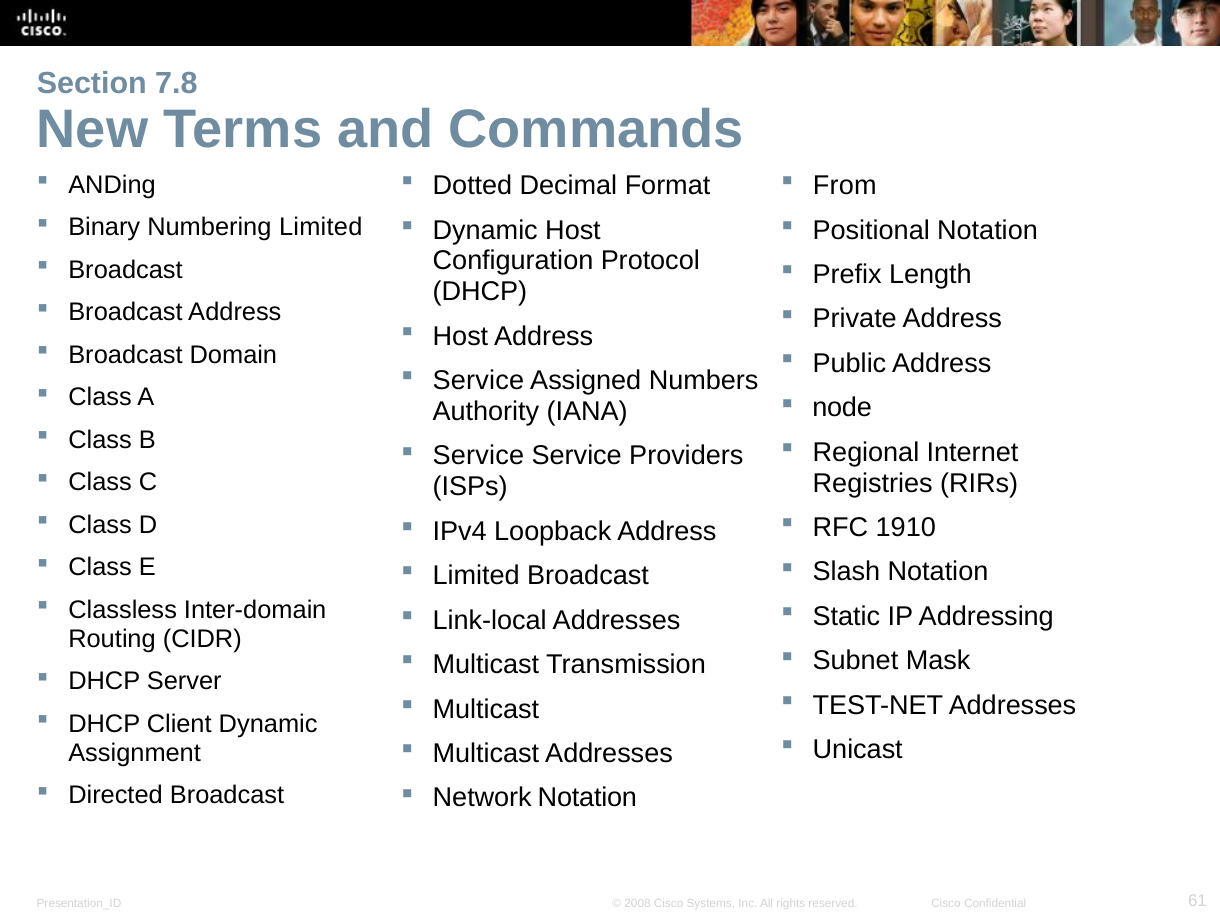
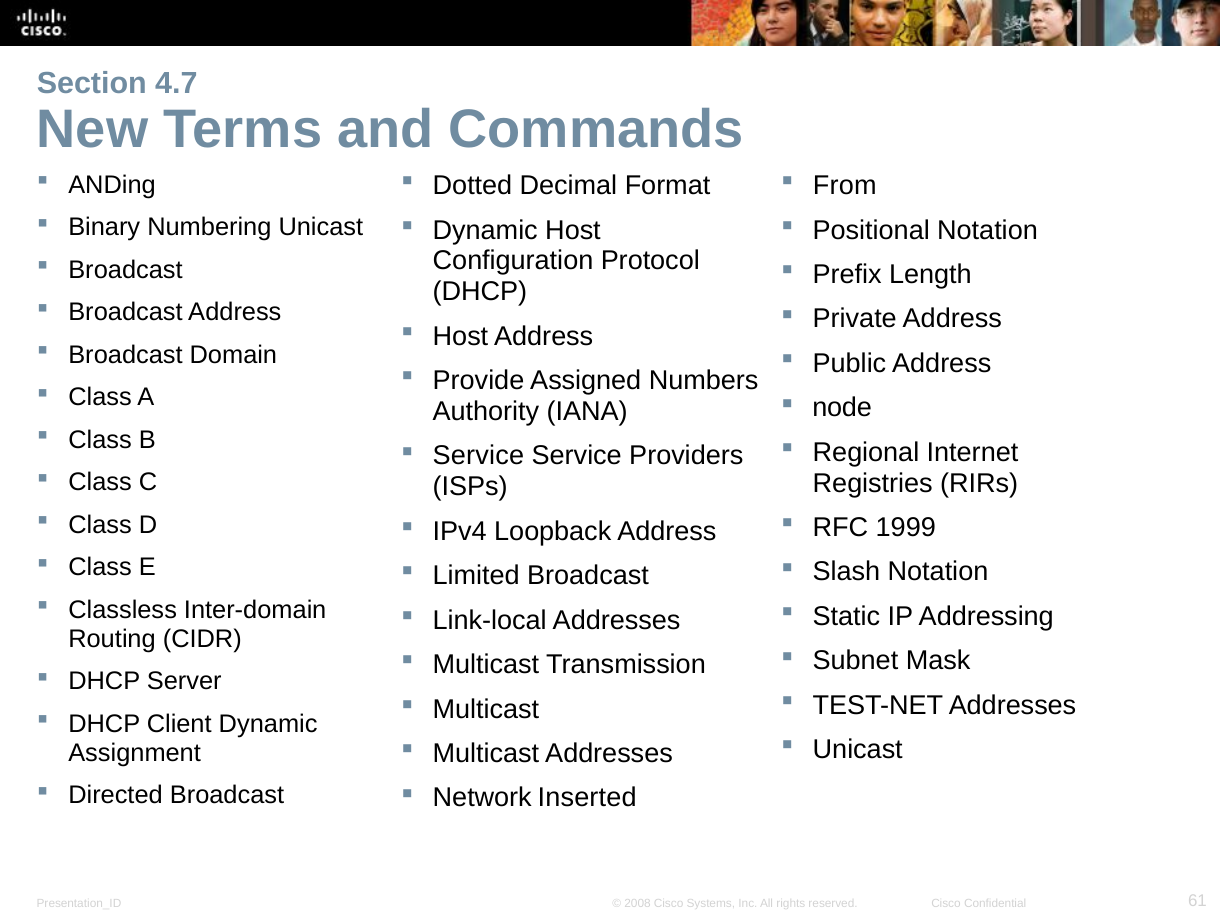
7.8: 7.8 -> 4.7 (176, 84)
Numbering Limited: Limited -> Unicast (321, 227)
Service: Service -> Provide (479, 381)
1910: 1910 -> 1999 (906, 528)
Network Notation: Notation -> Inserted (587, 798)
